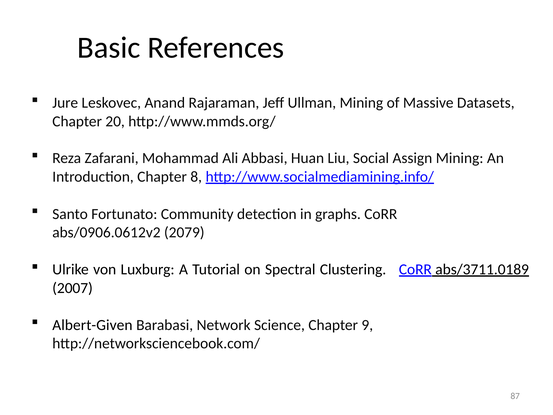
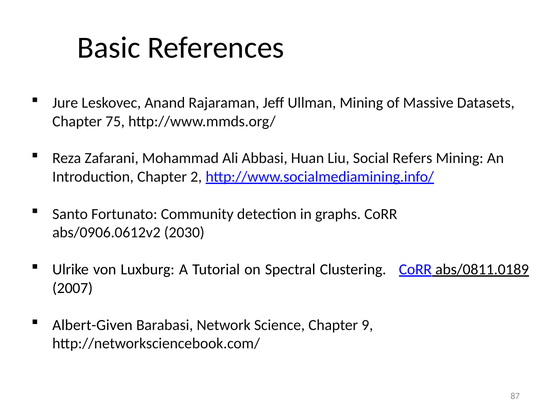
20: 20 -> 75 (115, 121)
Assign: Assign -> Refers (412, 158)
8: 8 -> 2 (196, 177)
2079: 2079 -> 2030 (184, 232)
abs/3711.0189: abs/3711.0189 -> abs/0811.0189 (482, 269)
